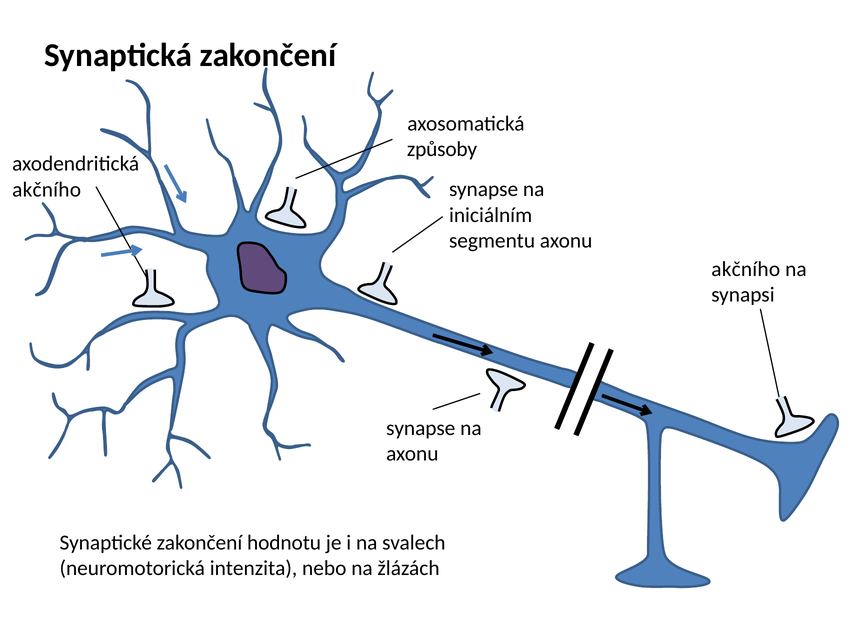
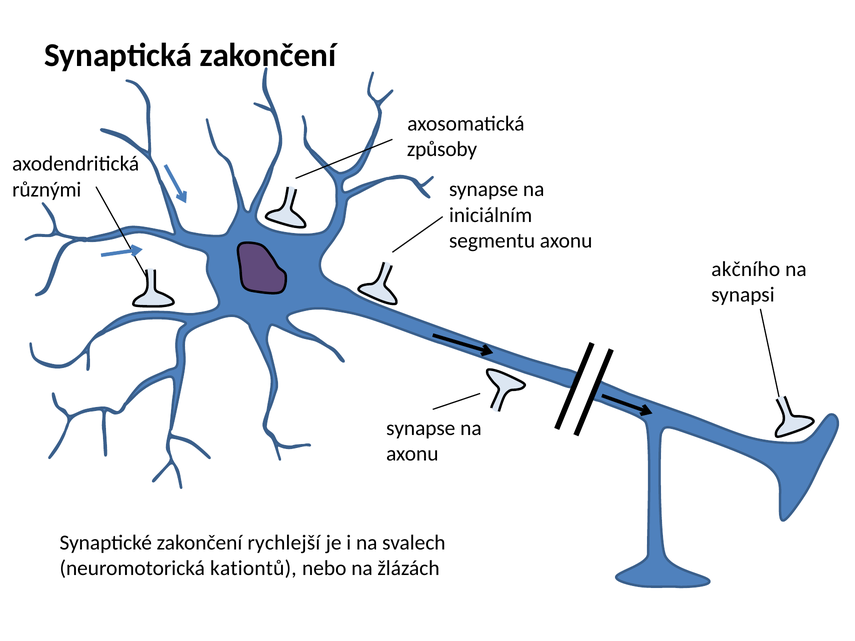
akčního: akčního -> různými (47, 190)
hodnotu: hodnotu -> rychlejší (284, 543)
intenzita: intenzita -> kationtů (253, 569)
